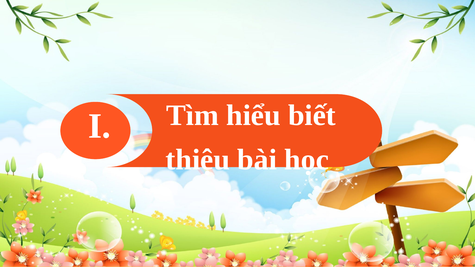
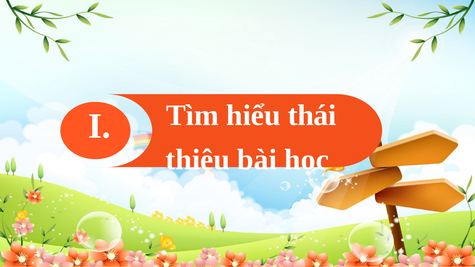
biết: biết -> thái (312, 115)
